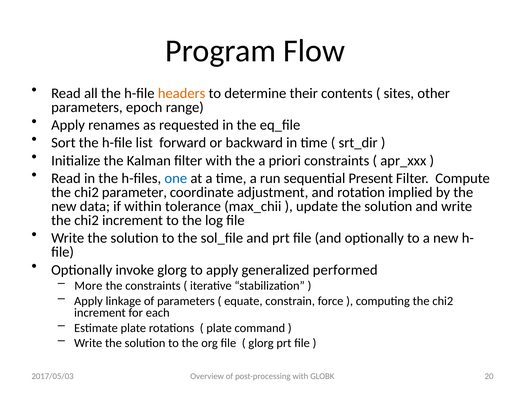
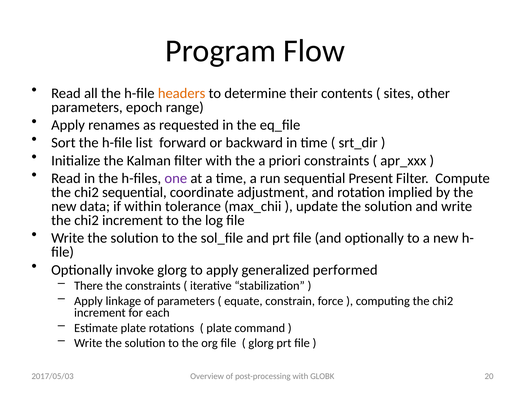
one colour: blue -> purple (176, 178)
chi2 parameter: parameter -> sequential (134, 192)
More: More -> There (89, 286)
